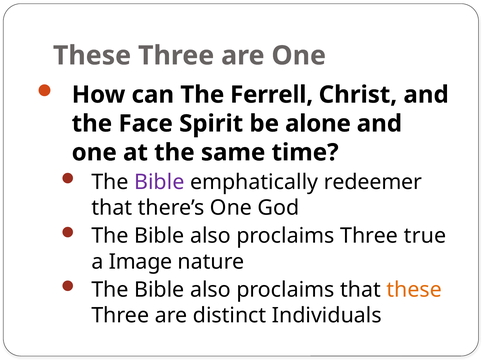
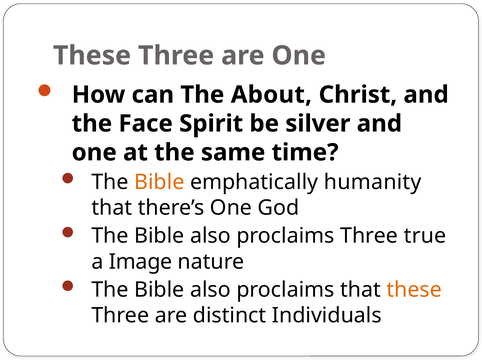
Ferrell: Ferrell -> About (271, 95)
alone: alone -> silver (318, 124)
Bible colour: purple -> orange (159, 182)
redeemer: redeemer -> humanity (373, 182)
